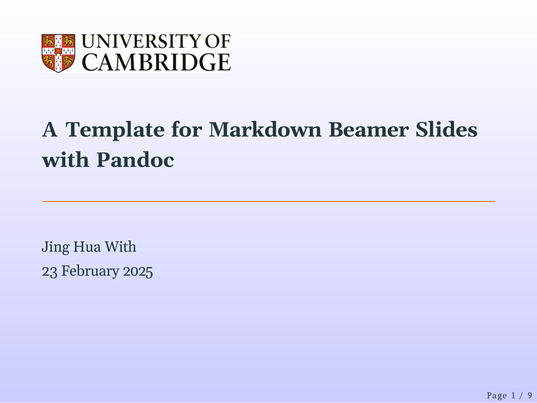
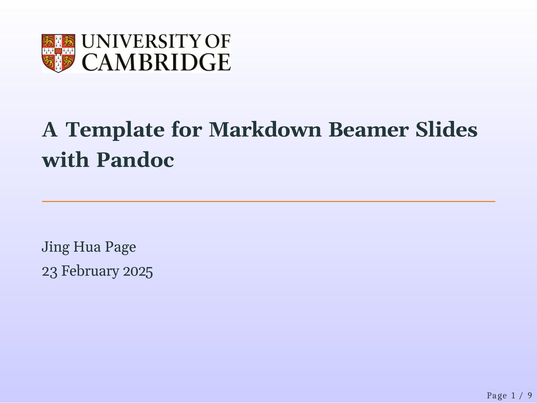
Hua With: With -> Page (121, 247)
